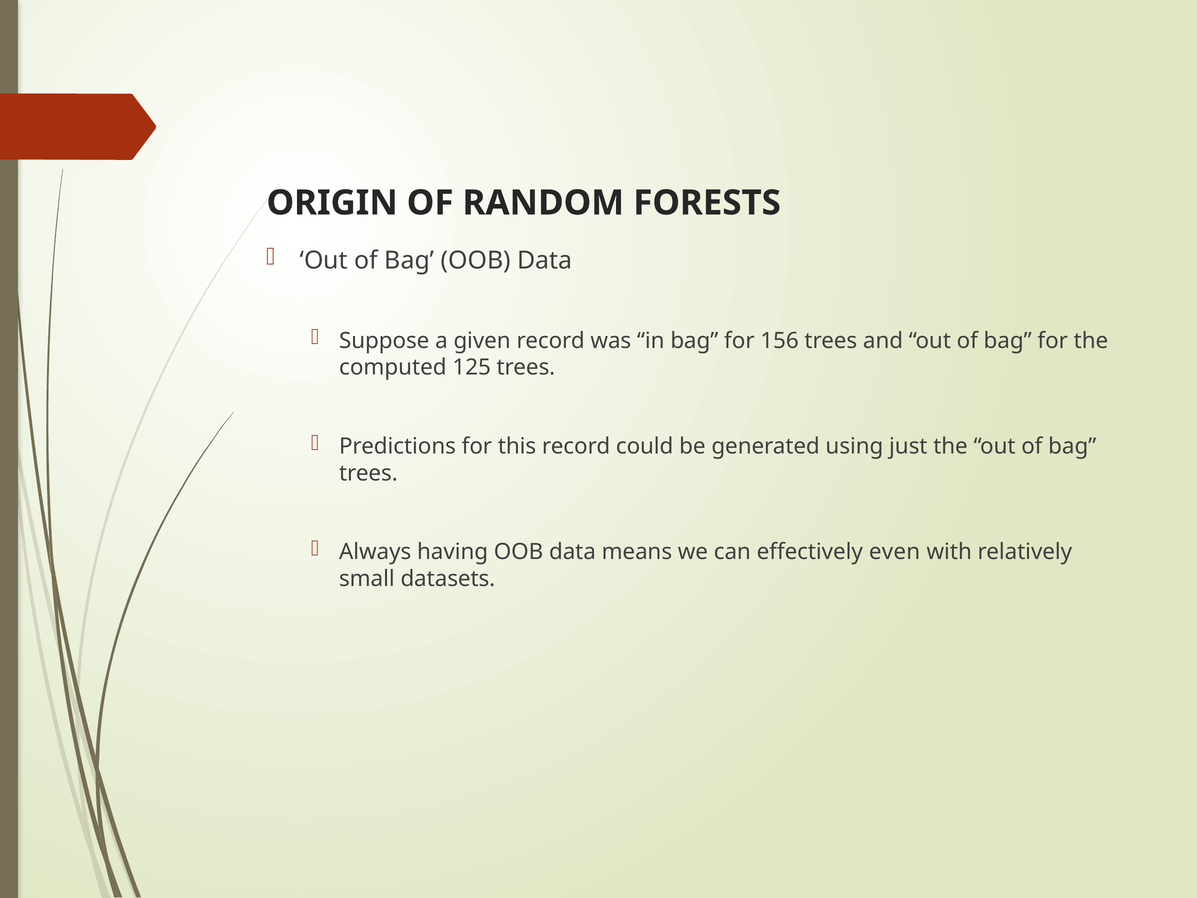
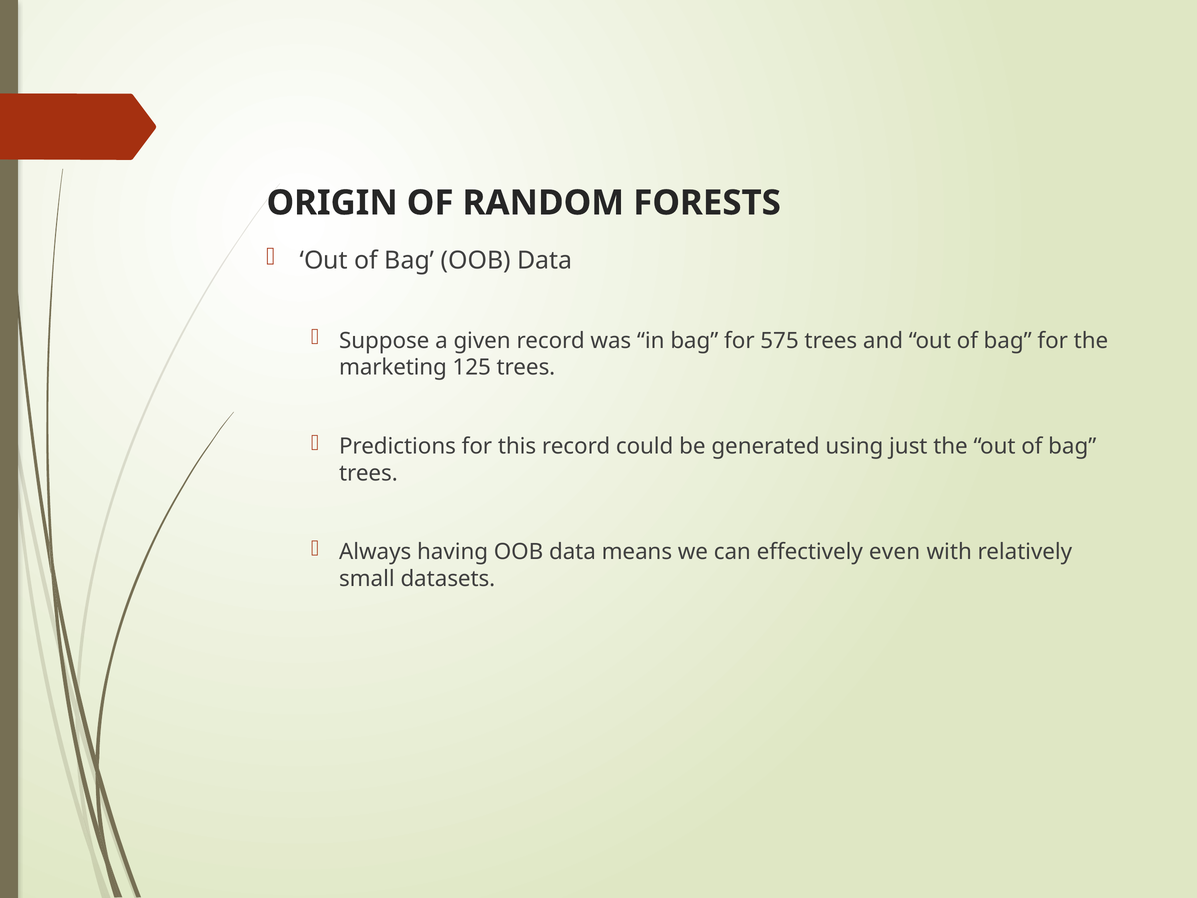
156: 156 -> 575 (780, 341)
computed: computed -> marketing (393, 367)
